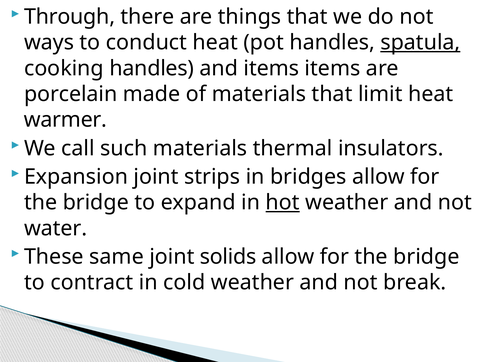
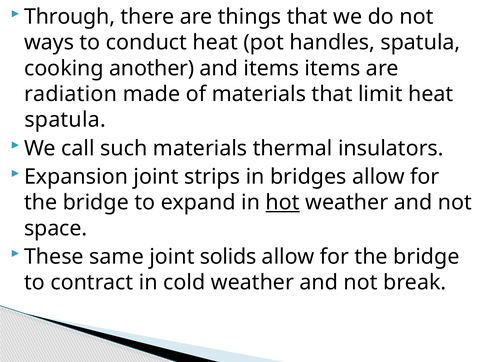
spatula underline: present -> none (420, 43)
cooking handles: handles -> another (152, 68)
porcelain: porcelain -> radiation (71, 94)
warmer: warmer -> spatula (65, 120)
water: water -> space (56, 228)
